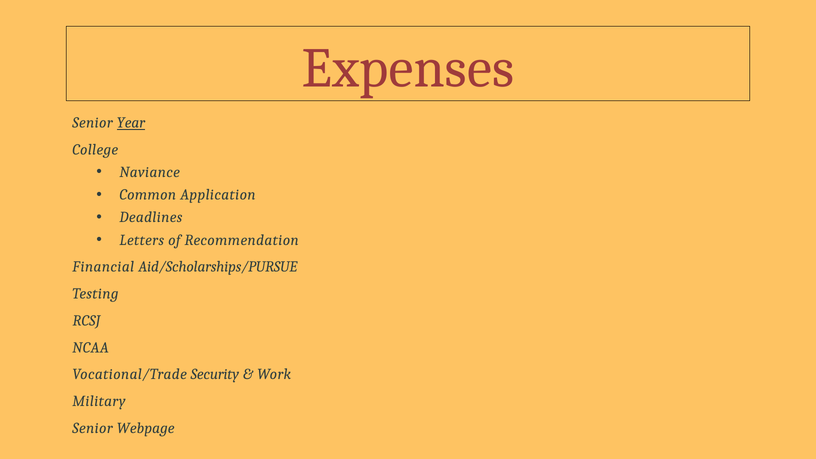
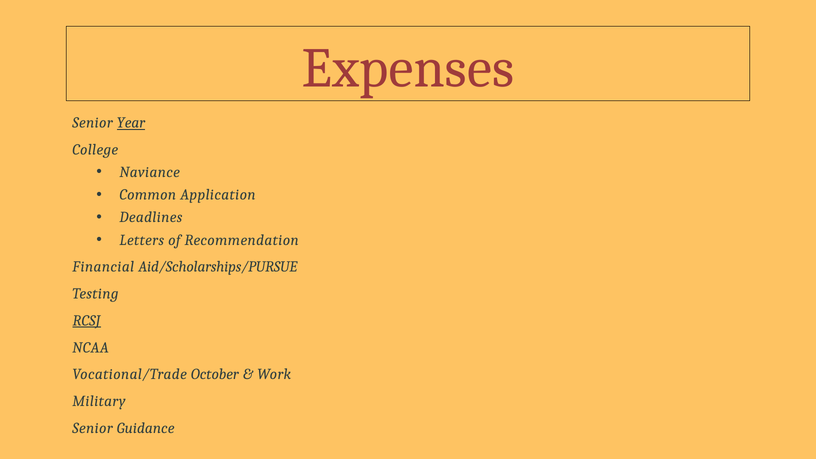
RCSJ underline: none -> present (86, 321)
Security: Security -> October (215, 374)
Webpage: Webpage -> Guidance (146, 428)
